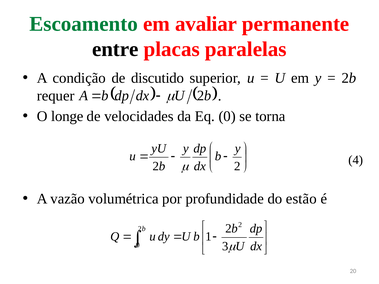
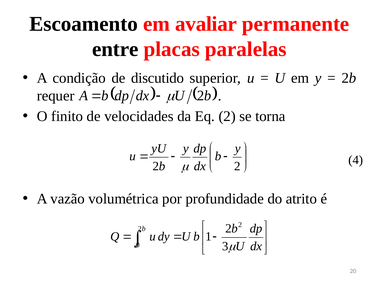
Escoamento colour: green -> black (84, 24)
longe: longe -> finito (67, 116)
Eq 0: 0 -> 2 (227, 116)
estão: estão -> atrito (301, 199)
